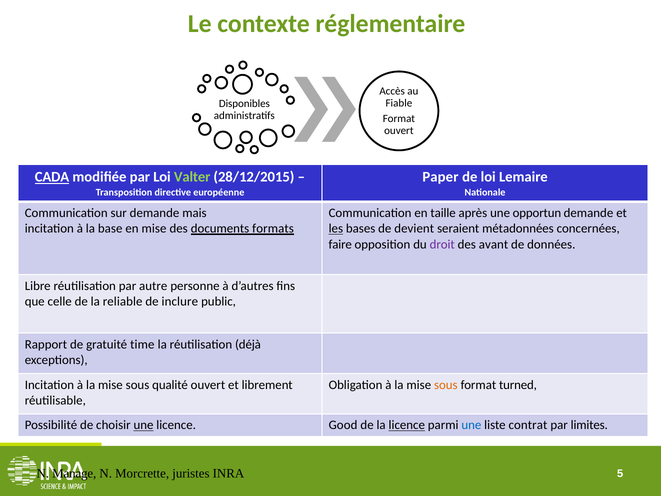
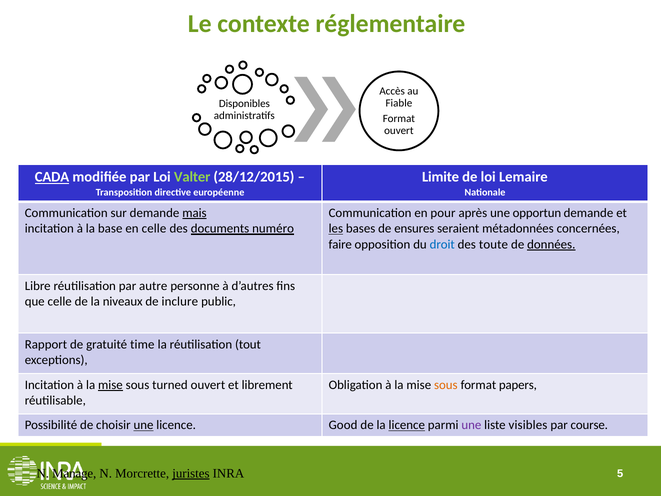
Paper: Paper -> Limite (441, 177)
mais underline: none -> present (194, 213)
taille: taille -> pour (443, 213)
en mise: mise -> celle (154, 229)
formats: formats -> numéro (273, 229)
devient: devient -> ensures (414, 229)
droit colour: purple -> blue (442, 244)
avant: avant -> toute (493, 244)
données underline: none -> present (551, 244)
reliable: reliable -> niveaux (123, 301)
déjà: déjà -> tout (248, 344)
mise underline: none -> present (110, 385)
qualité: qualité -> turned (170, 385)
turned: turned -> papers (518, 385)
une colour: blue -> purple (471, 425)
contrat: contrat -> visibles (528, 425)
limites: limites -> course (589, 425)
juristes underline: none -> present (191, 473)
